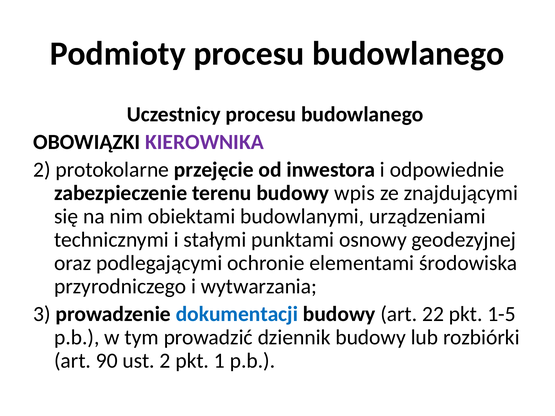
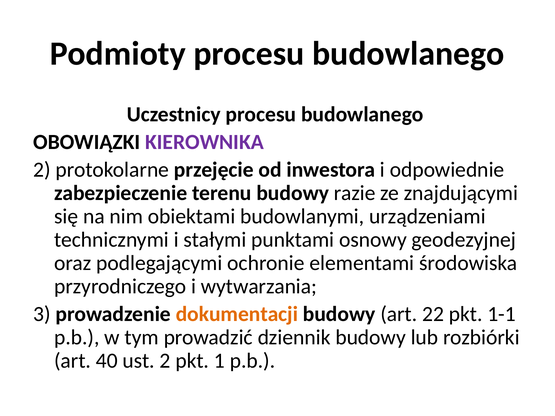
wpis: wpis -> razie (355, 193)
dokumentacji colour: blue -> orange (237, 314)
1-5: 1-5 -> 1-1 (502, 314)
90: 90 -> 40 (107, 361)
